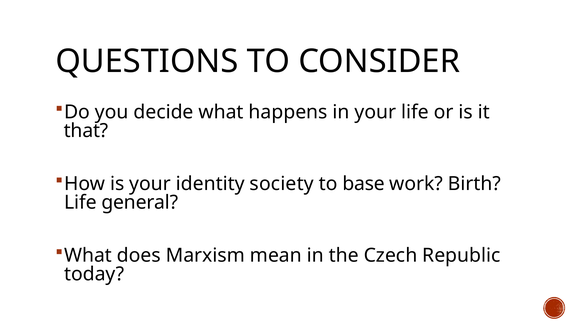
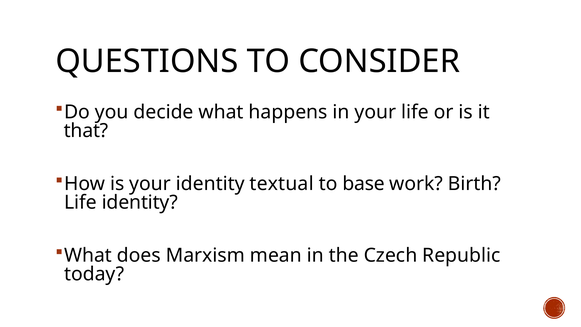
society: society -> textual (282, 184)
Life general: general -> identity (140, 202)
